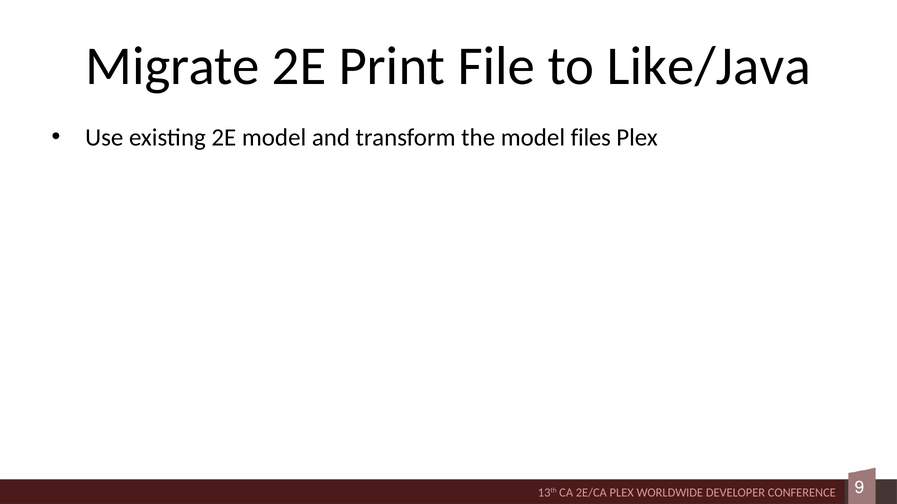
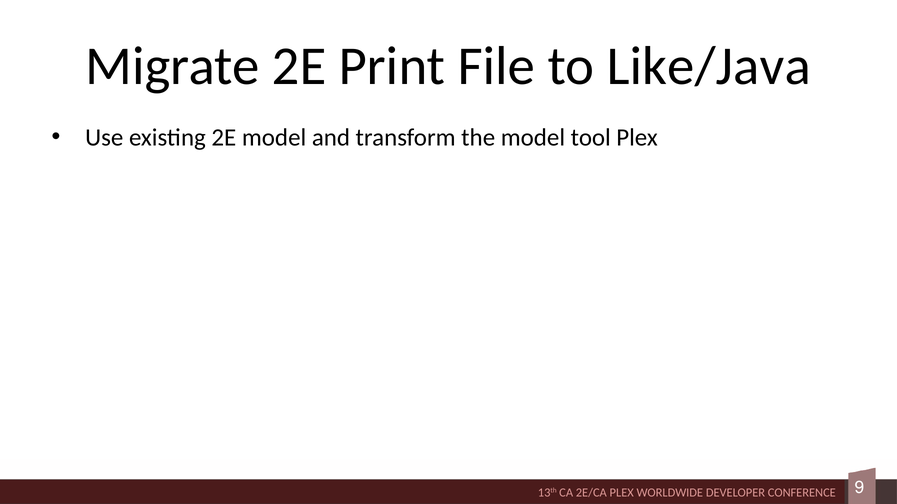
files: files -> tool (591, 138)
